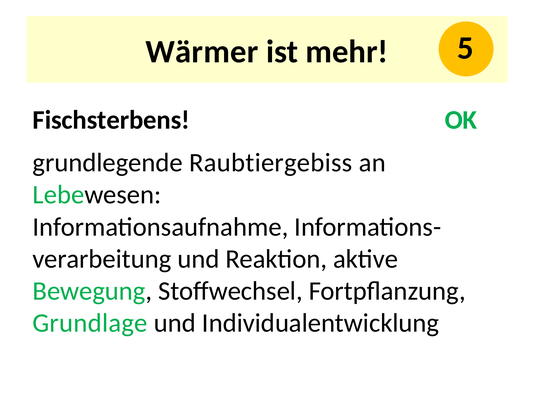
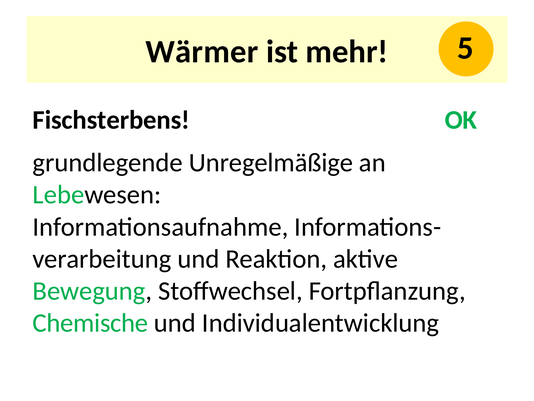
Raubtiergebiss: Raubtiergebiss -> Unregelmäßige (271, 163)
Grundlage: Grundlage -> Chemische (90, 323)
